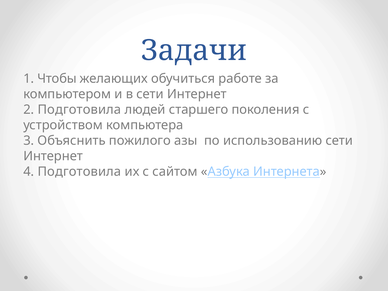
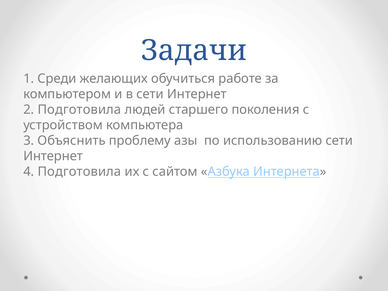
Чтобы: Чтобы -> Среди (57, 79)
пожилого: пожилого -> проблему (140, 141)
